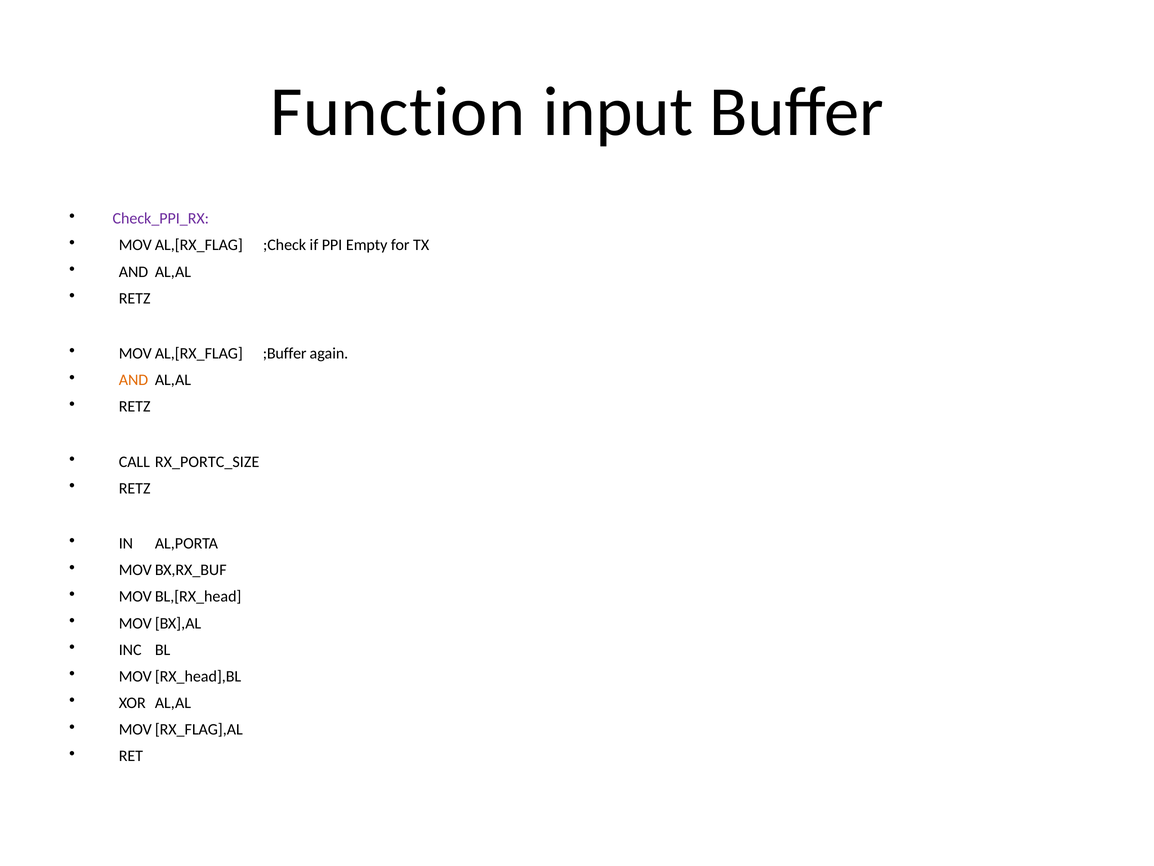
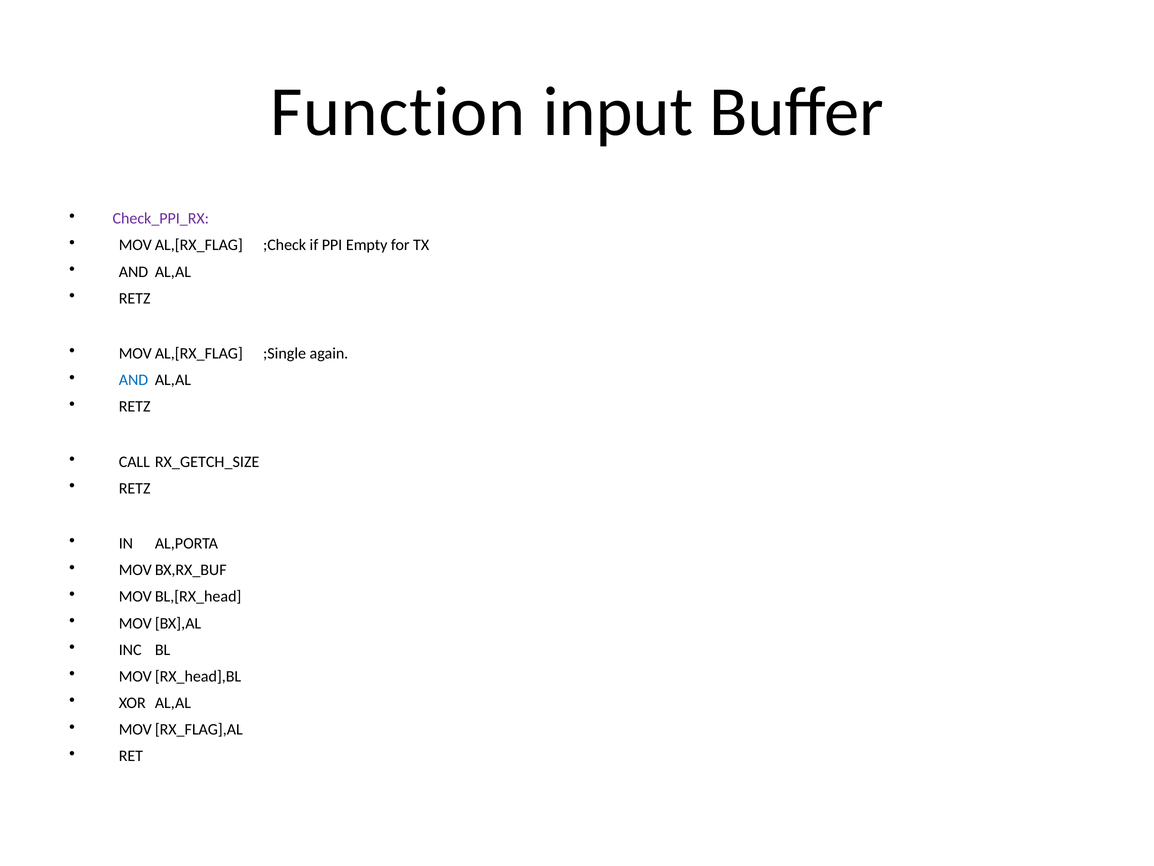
;Buffer: ;Buffer -> ;Single (285, 353)
AND colour: orange -> blue (133, 380)
RX_PORTC_SIZE: RX_PORTC_SIZE -> RX_GETCH_SIZE (207, 461)
